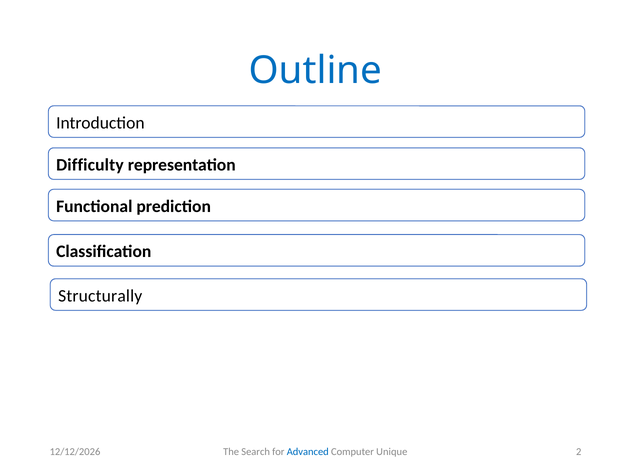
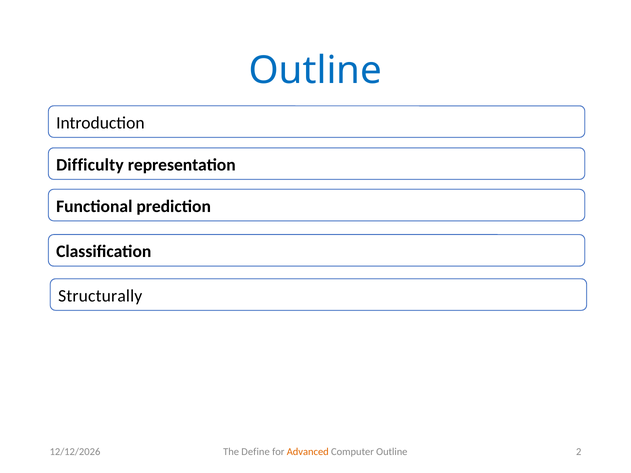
Search: Search -> Define (256, 452)
Advanced colour: blue -> orange (308, 452)
Computer Unique: Unique -> Outline (392, 452)
